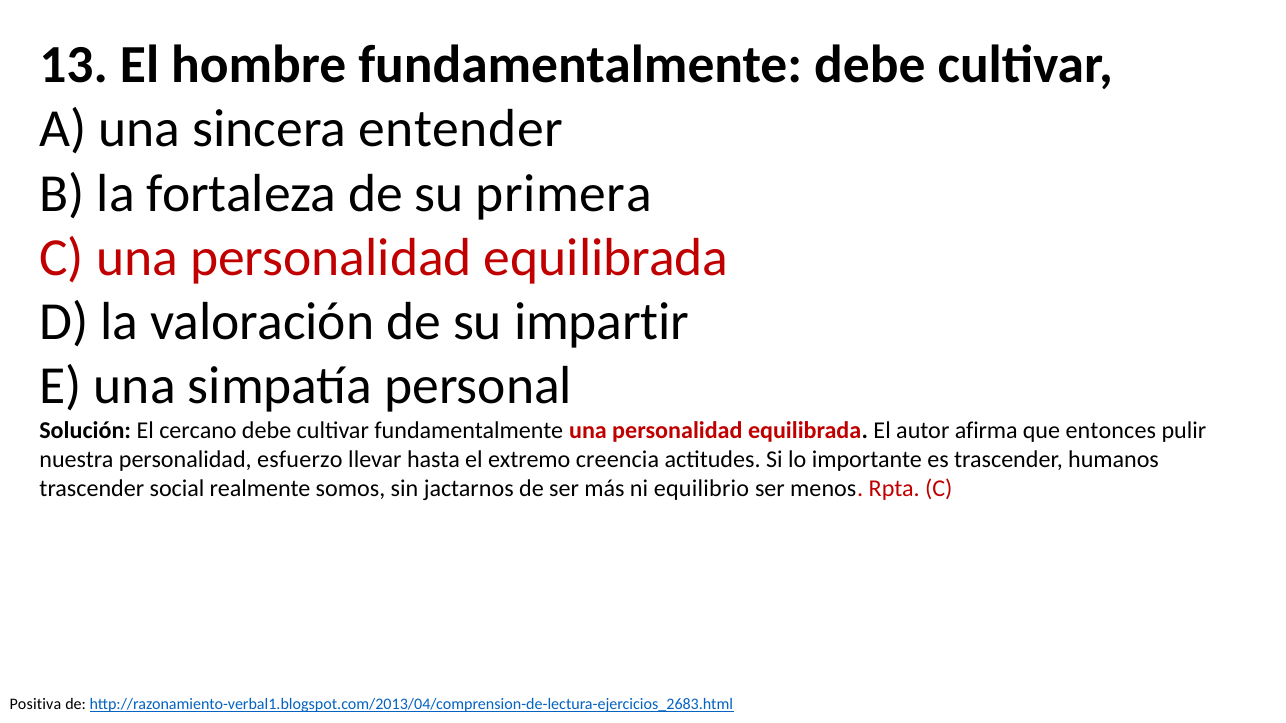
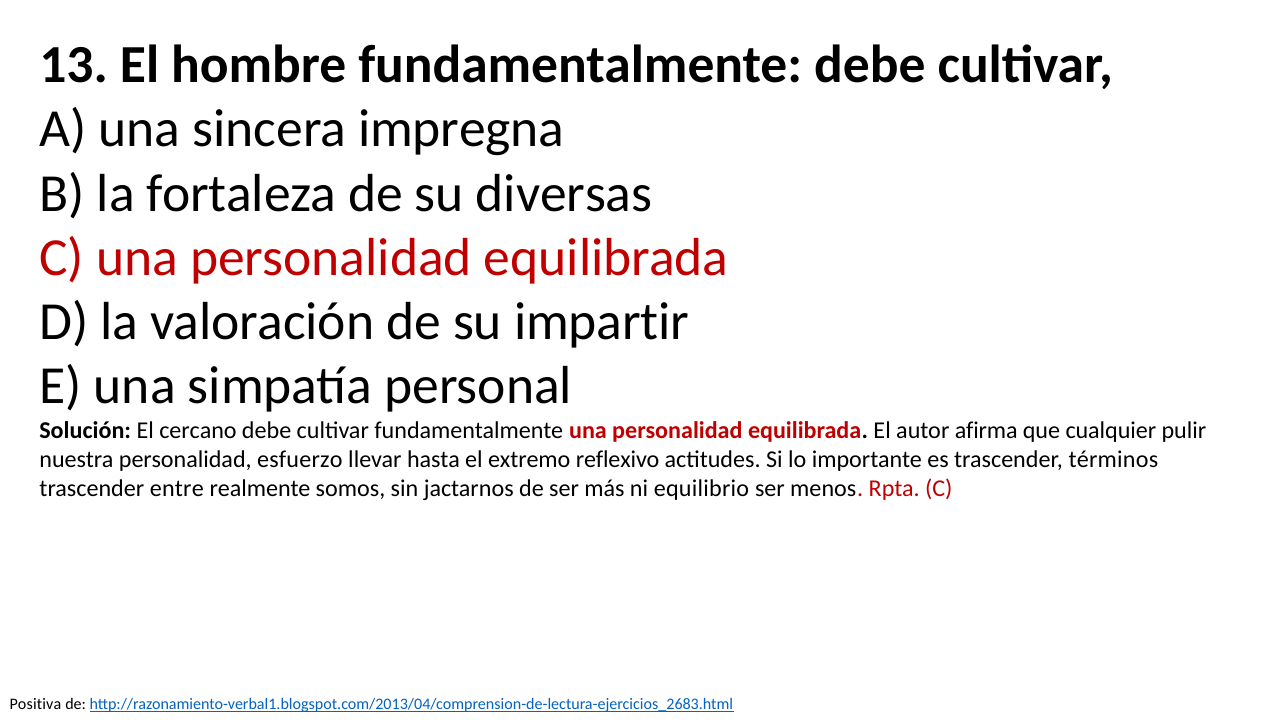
entender: entender -> impregna (461, 129)
primera: primera -> diversas (564, 194)
entonces: entonces -> cualquier (1111, 431)
creencia: creencia -> reflexivo (618, 460)
humanos: humanos -> términos (1113, 460)
social: social -> entre (177, 489)
